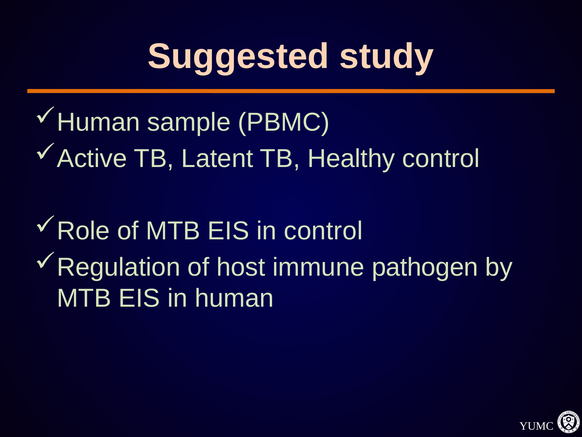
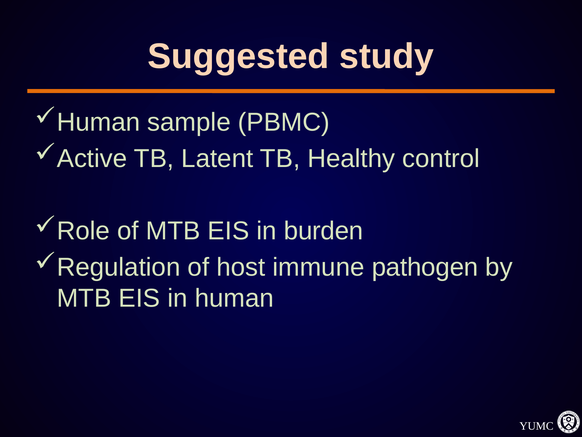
in control: control -> burden (324, 231)
